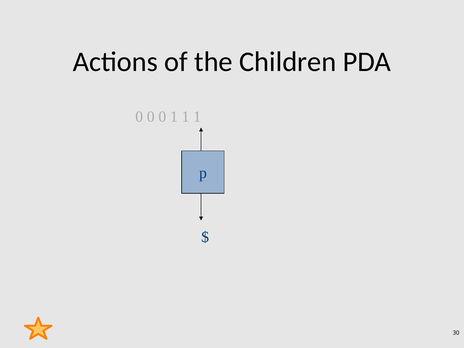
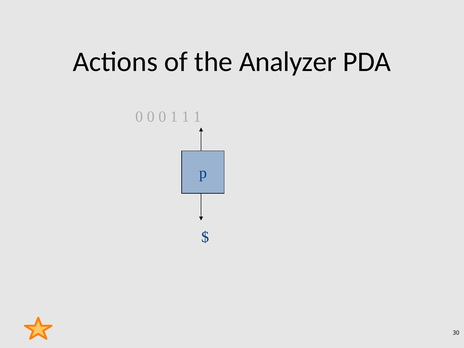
Children: Children -> Analyzer (288, 62)
